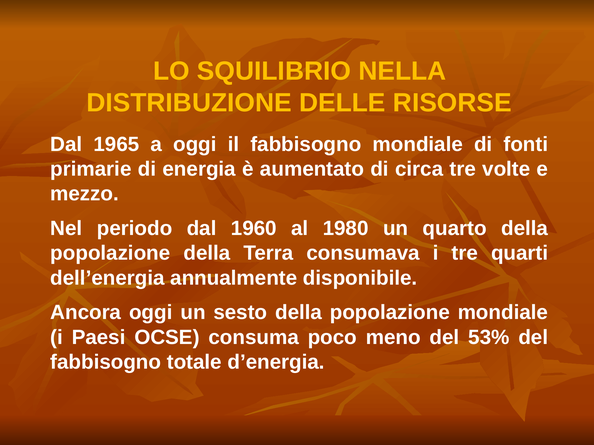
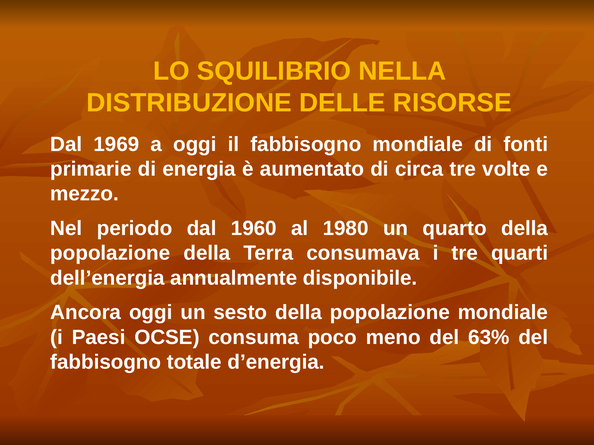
1965: 1965 -> 1969 (116, 145)
53%: 53% -> 63% (489, 338)
